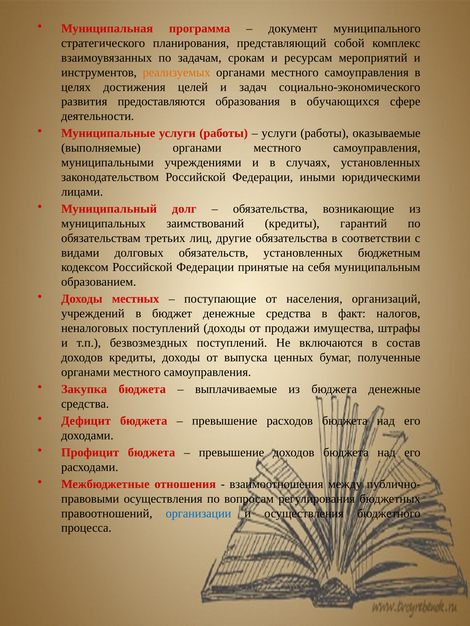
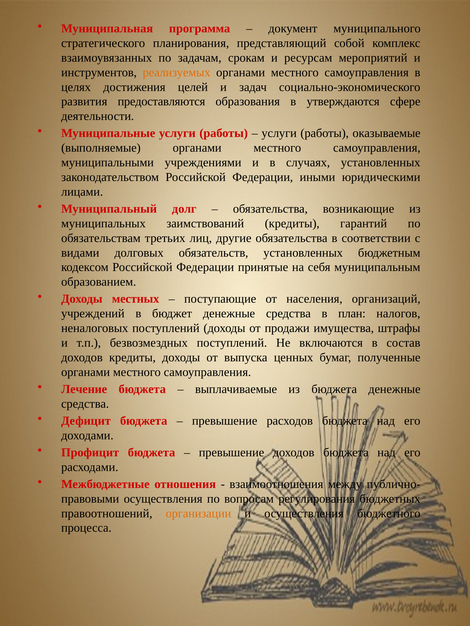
обучающихся: обучающихся -> утверждаются (343, 102)
факт: факт -> план (352, 314)
Закупка: Закупка -> Лечение (84, 389)
организации colour: blue -> orange (198, 514)
